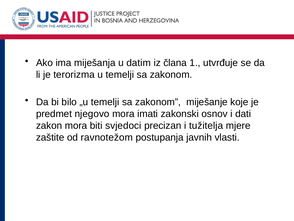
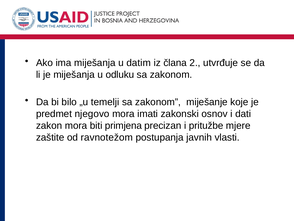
1: 1 -> 2 (195, 63)
je terorizma: terorizma -> miješanja (74, 74)
u temelji: temelji -> odluku (120, 74)
svjedoci: svjedoci -> primjena (123, 125)
tužitelja: tužitelja -> pritužbe (206, 125)
